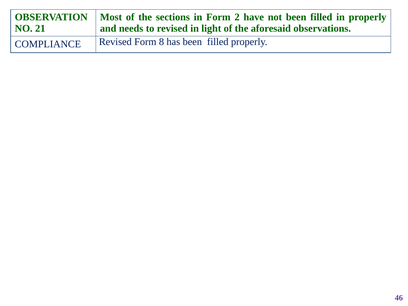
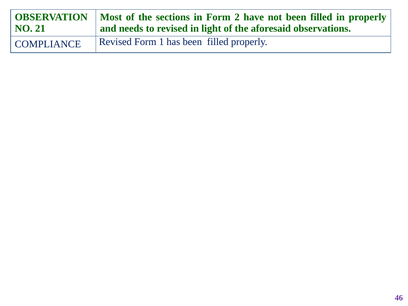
8: 8 -> 1 (161, 42)
